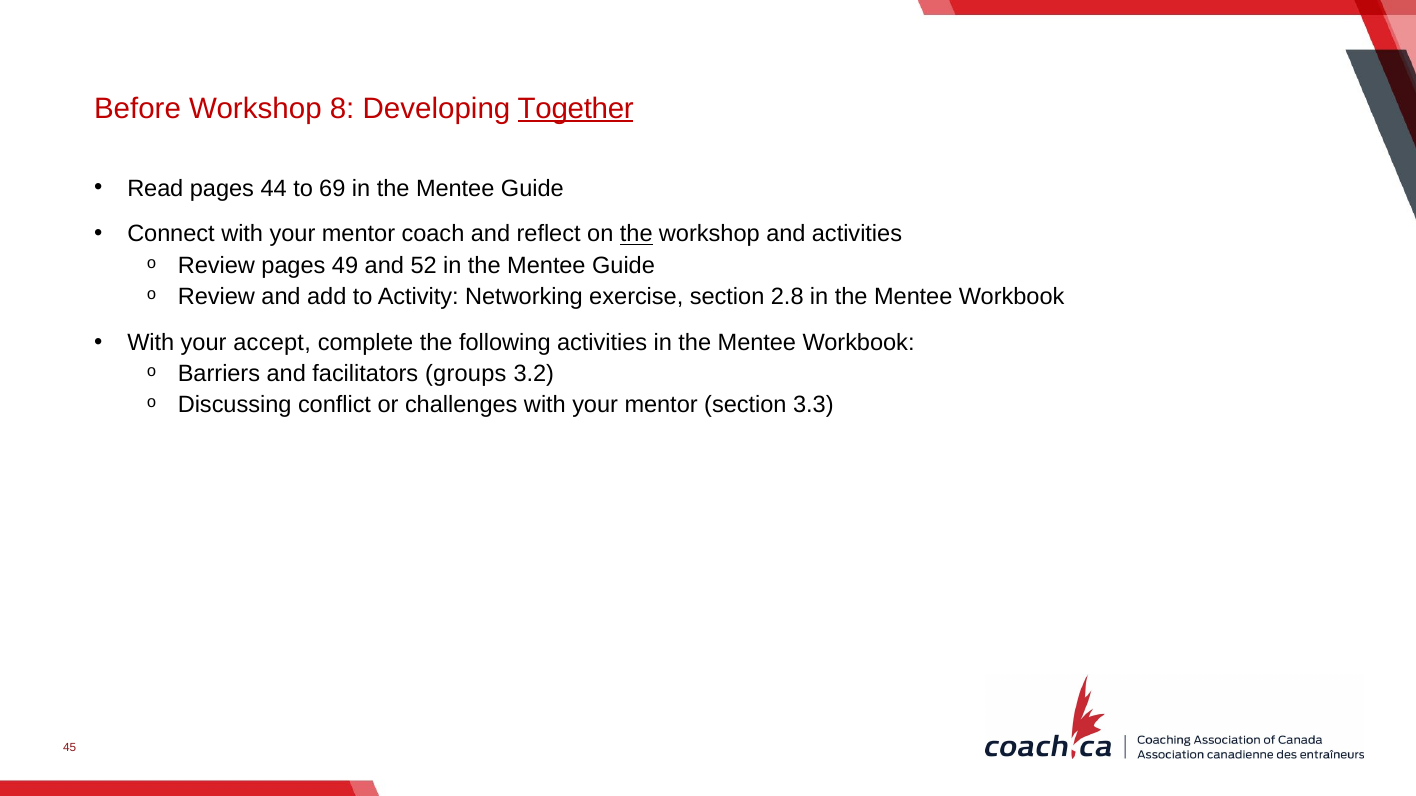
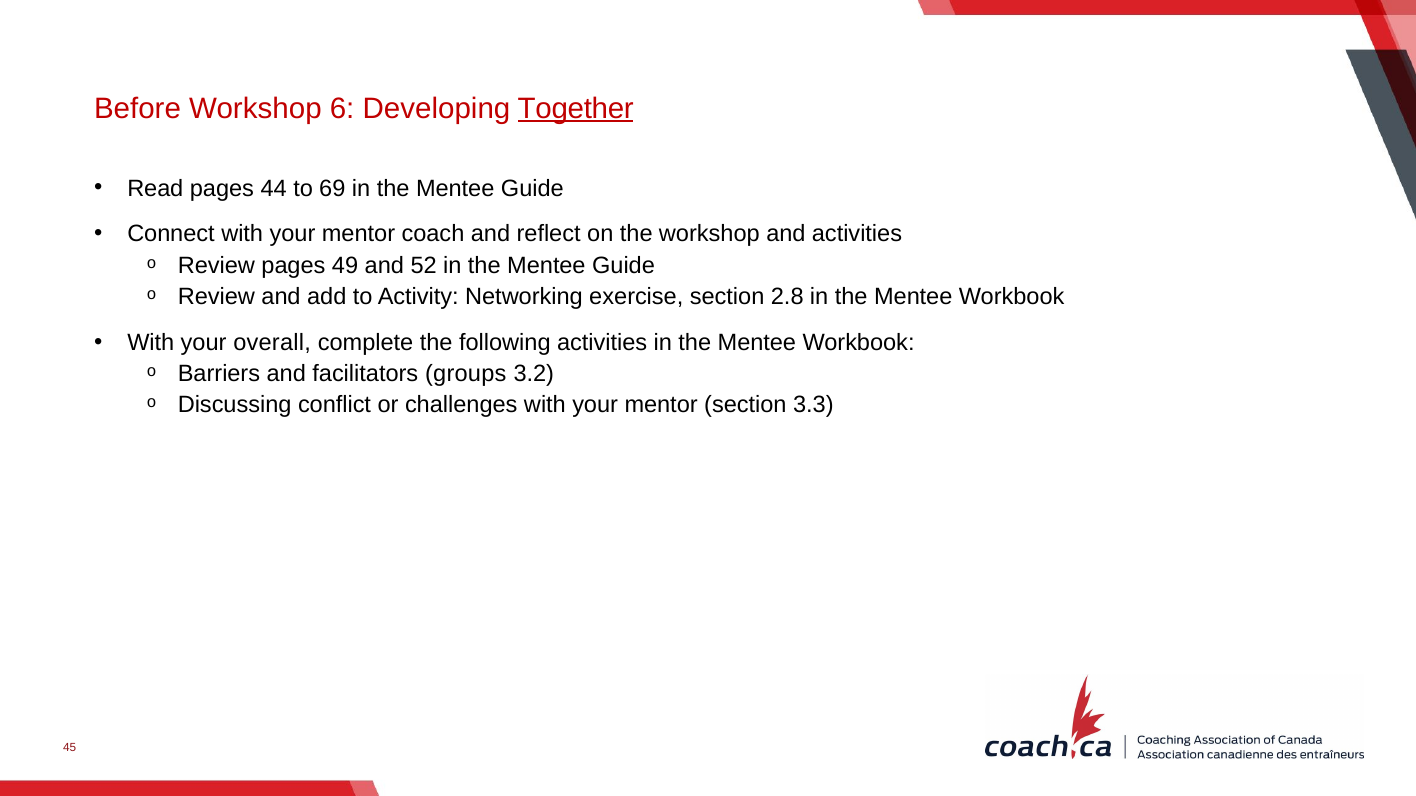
8: 8 -> 6 (342, 109)
the underline: present -> none (636, 234)
accept: accept -> overall (272, 343)
